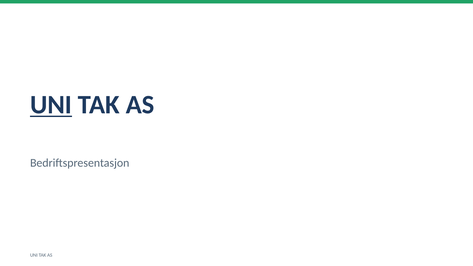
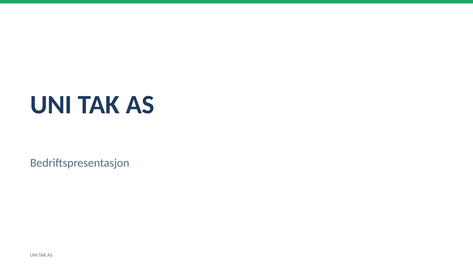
UNI underline: present -> none (51, 105)
